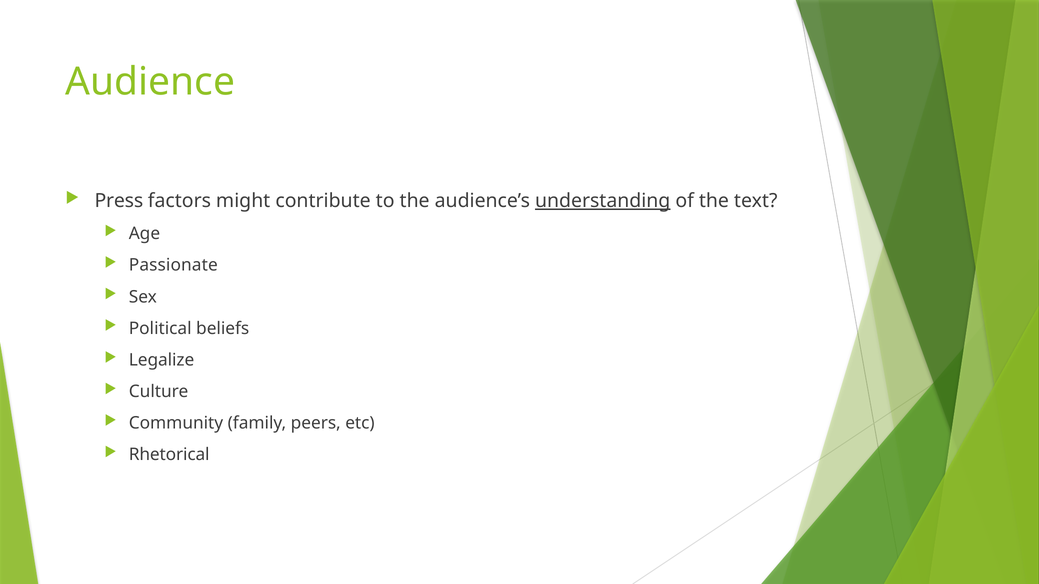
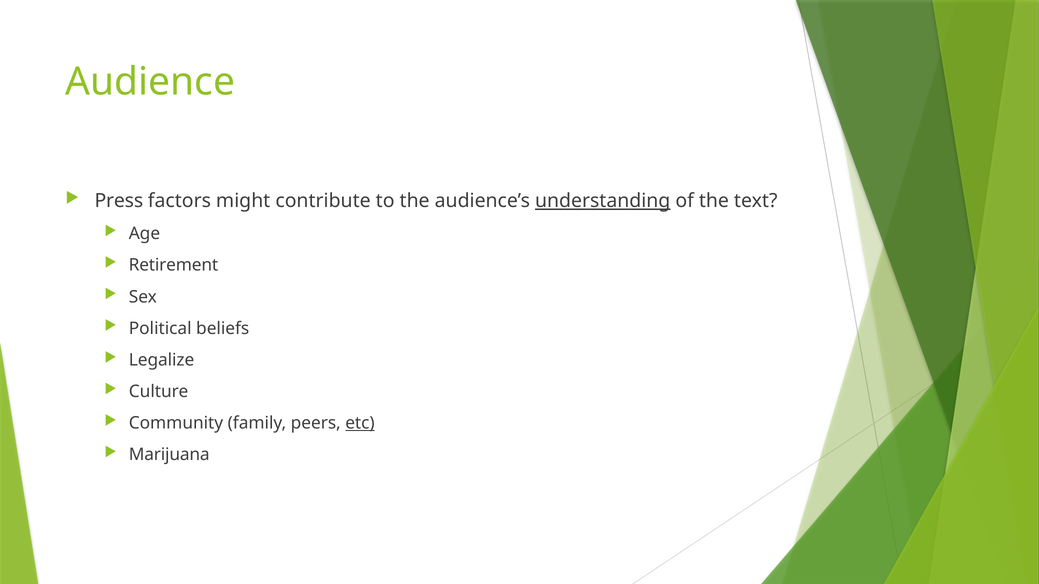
Passionate: Passionate -> Retirement (173, 265)
etc underline: none -> present (360, 423)
Rhetorical: Rhetorical -> Marijuana (169, 455)
